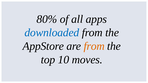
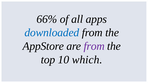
80%: 80% -> 66% (47, 19)
from colour: orange -> purple (94, 46)
moves: moves -> which (87, 60)
